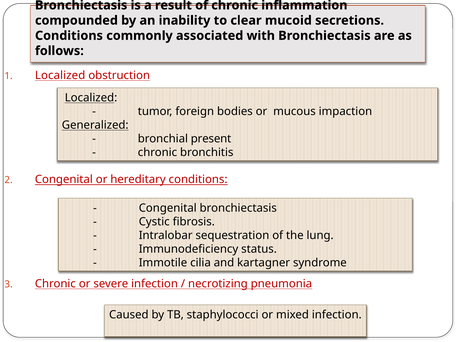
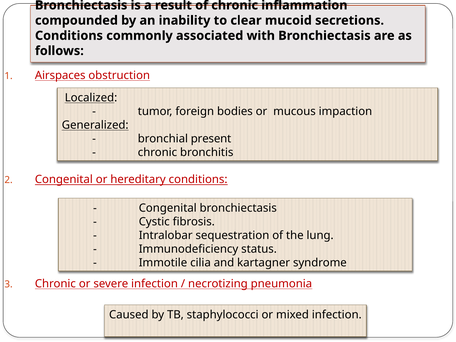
Localized: Localized -> Airspaces (60, 75)
